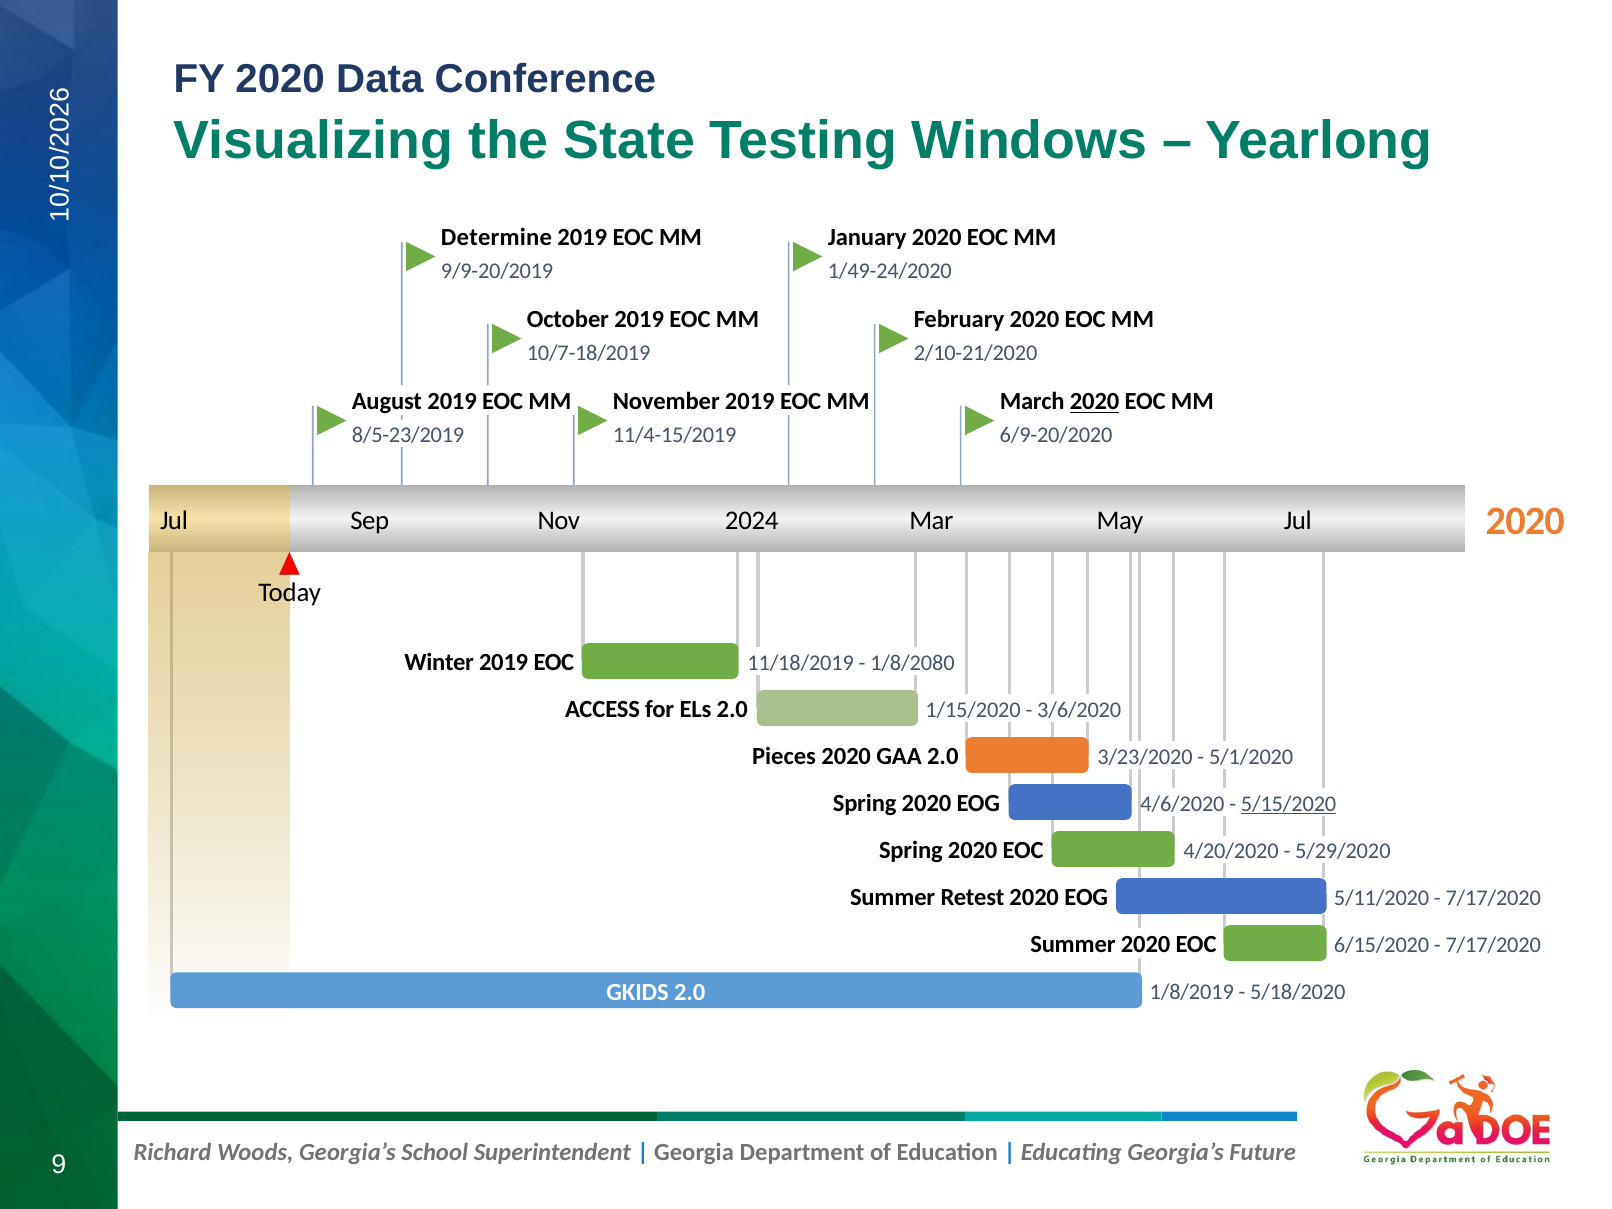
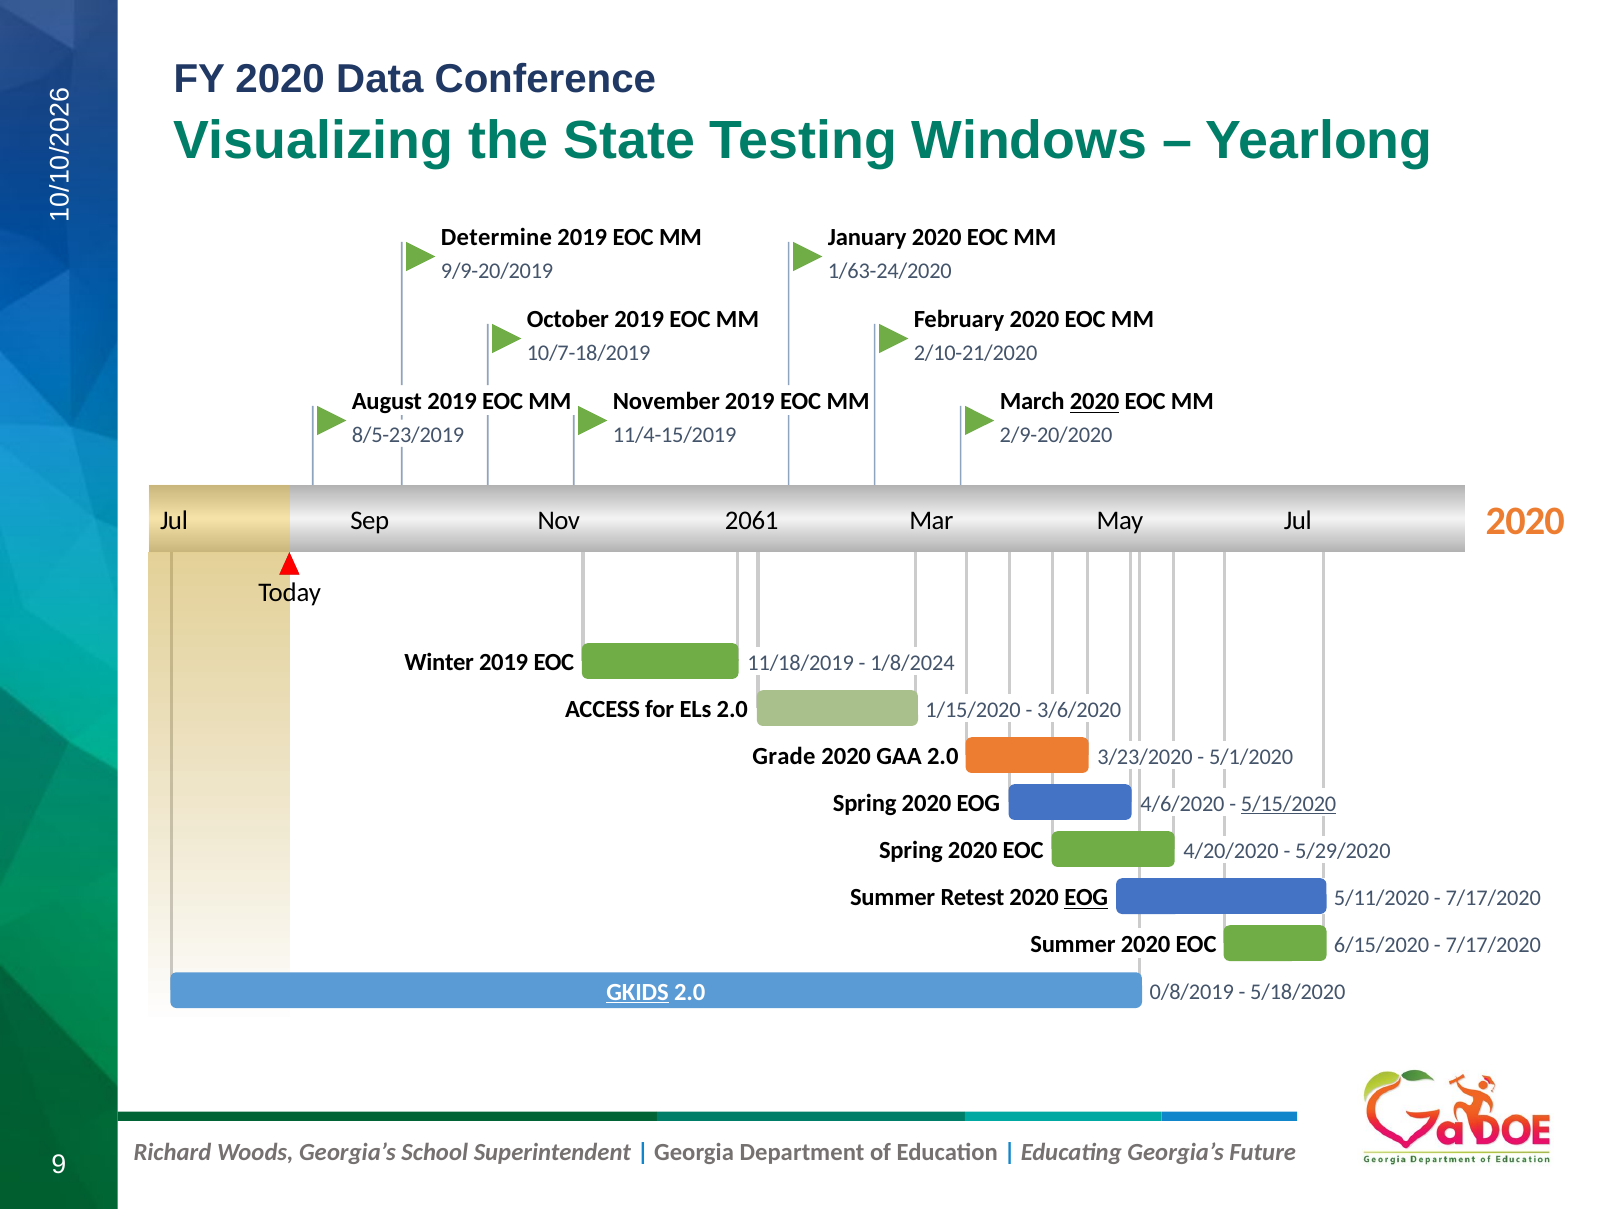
1/49-24/2020: 1/49-24/2020 -> 1/63-24/2020 (890, 271)
6/9-20/2020: 6/9-20/2020 -> 2/9-20/2020 (1056, 435)
2024: 2024 -> 2061 (752, 520)
1/8/2080: 1/8/2080 -> 1/8/2024 (912, 663)
Pieces: Pieces -> Grade (784, 757)
EOG underline: none -> present (1086, 898)
GKIDS underline: none -> present (638, 992)
1/8/2019: 1/8/2019 -> 0/8/2019 (1192, 992)
